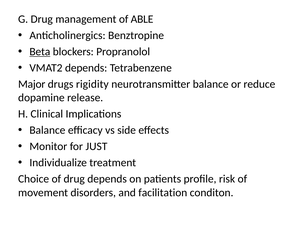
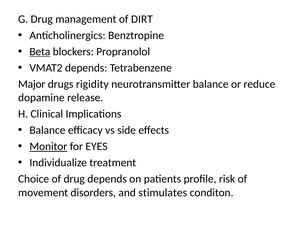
ABLE: ABLE -> DIRT (142, 19)
Monitor underline: none -> present (48, 147)
JUST: JUST -> EYES (96, 147)
facilitation: facilitation -> stimulates (163, 193)
